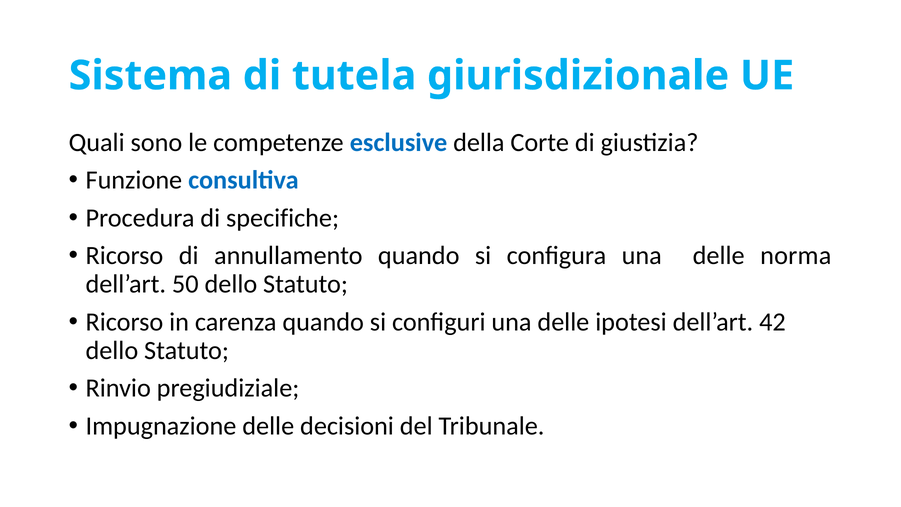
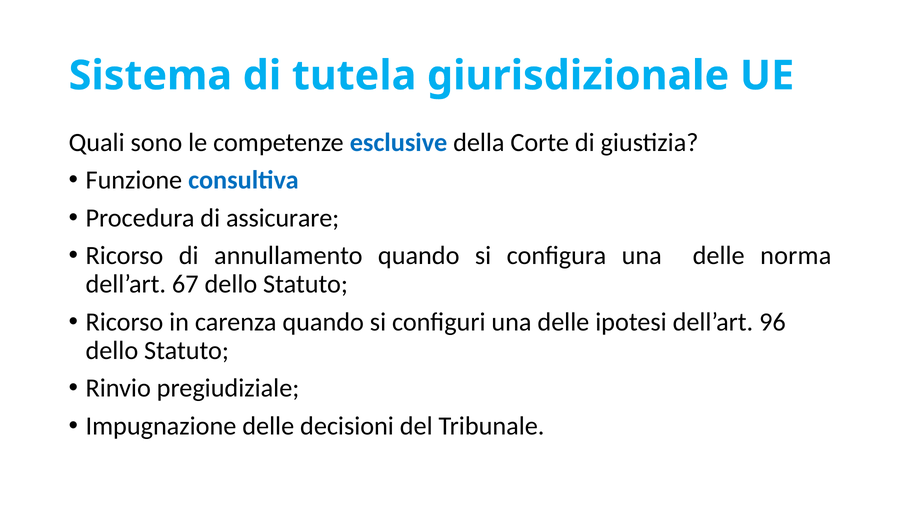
specifiche: specifiche -> assicurare (283, 218)
50: 50 -> 67 (185, 284)
42: 42 -> 96 (772, 322)
